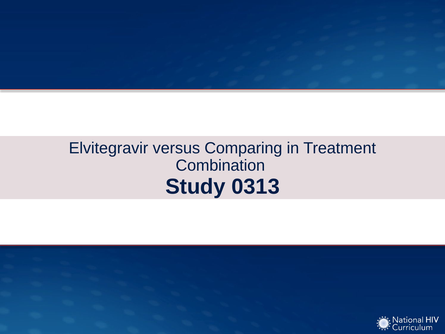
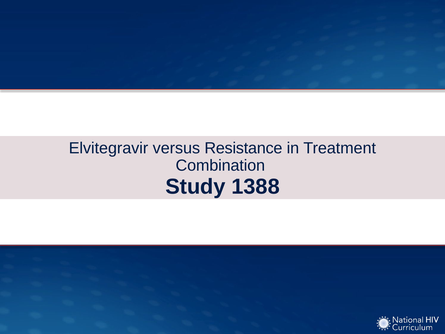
Comparing: Comparing -> Resistance (243, 148)
0313: 0313 -> 1388 (256, 187)
